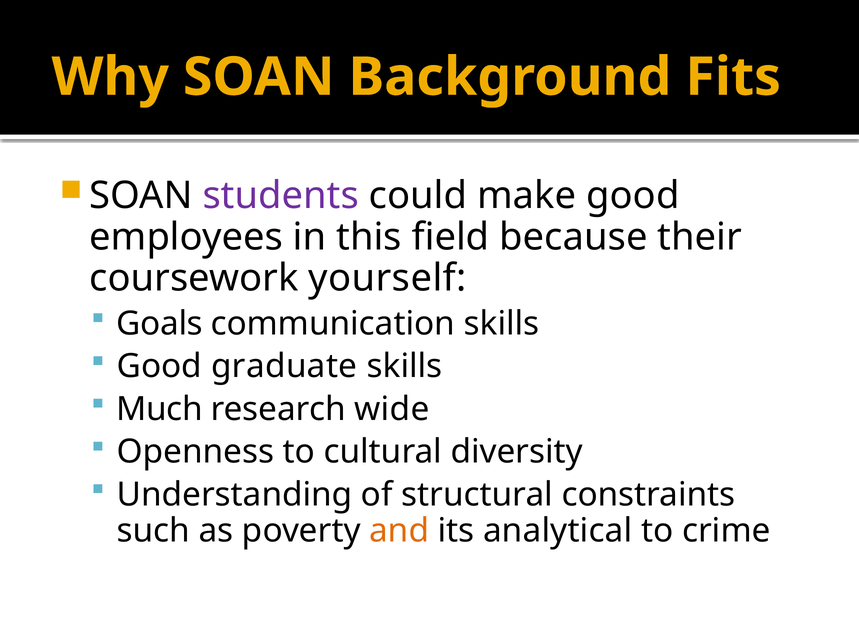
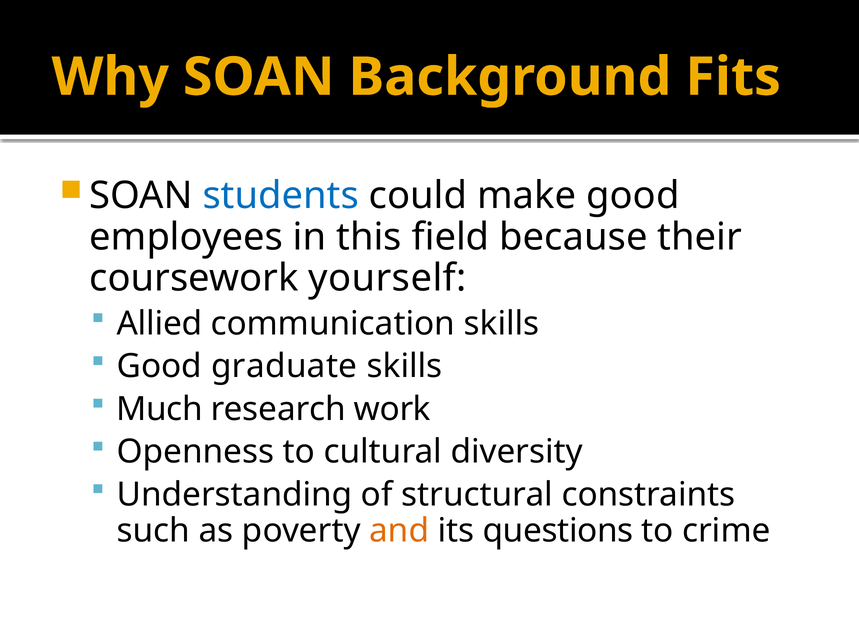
students colour: purple -> blue (281, 196)
Goals: Goals -> Allied (159, 324)
wide: wide -> work (392, 409)
analytical: analytical -> questions (558, 531)
